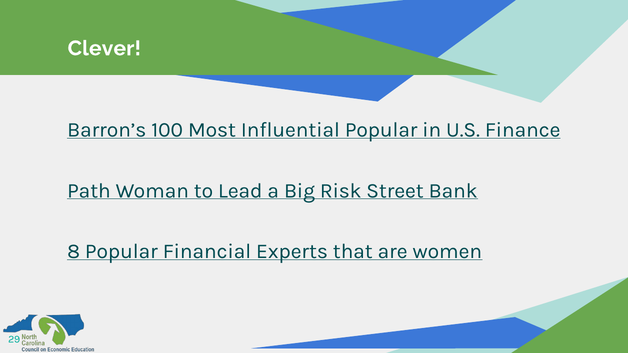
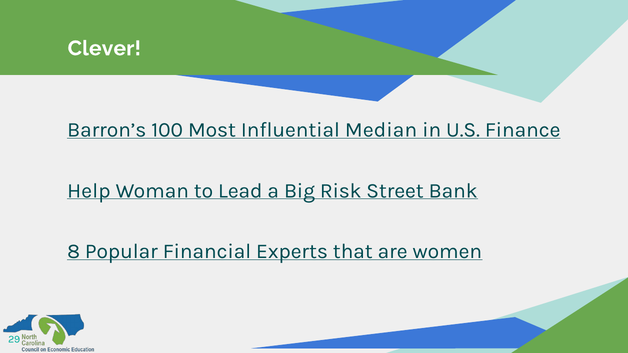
Influential Popular: Popular -> Median (381, 130)
Path: Path -> Help (89, 191)
